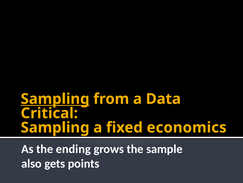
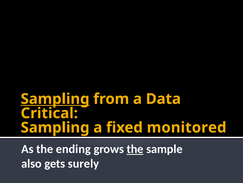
economics: economics -> monitored (187, 127)
the underline: none -> present (135, 149)
points: points -> surely (84, 163)
